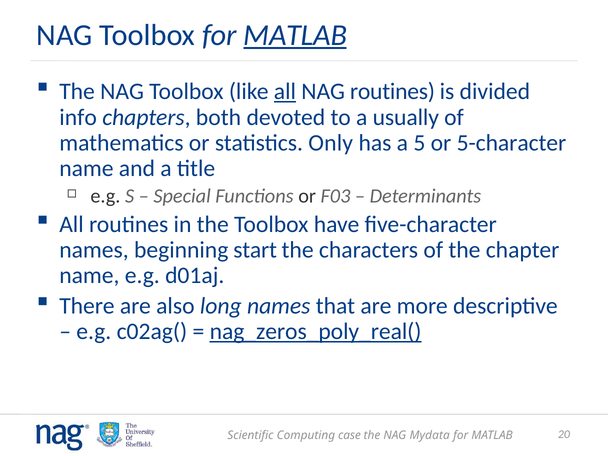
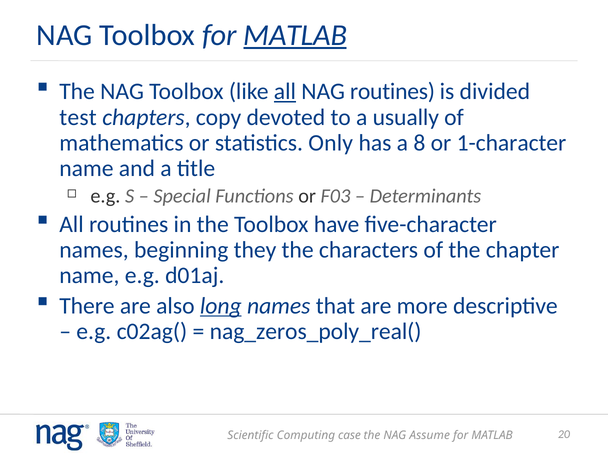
info: info -> test (78, 117)
both: both -> copy (219, 117)
5: 5 -> 8 (419, 143)
5-character: 5-character -> 1-character (511, 143)
start: start -> they (255, 250)
long underline: none -> present (221, 306)
nag_zeros_poly_real( underline: present -> none (316, 331)
Mydata: Mydata -> Assume (430, 435)
